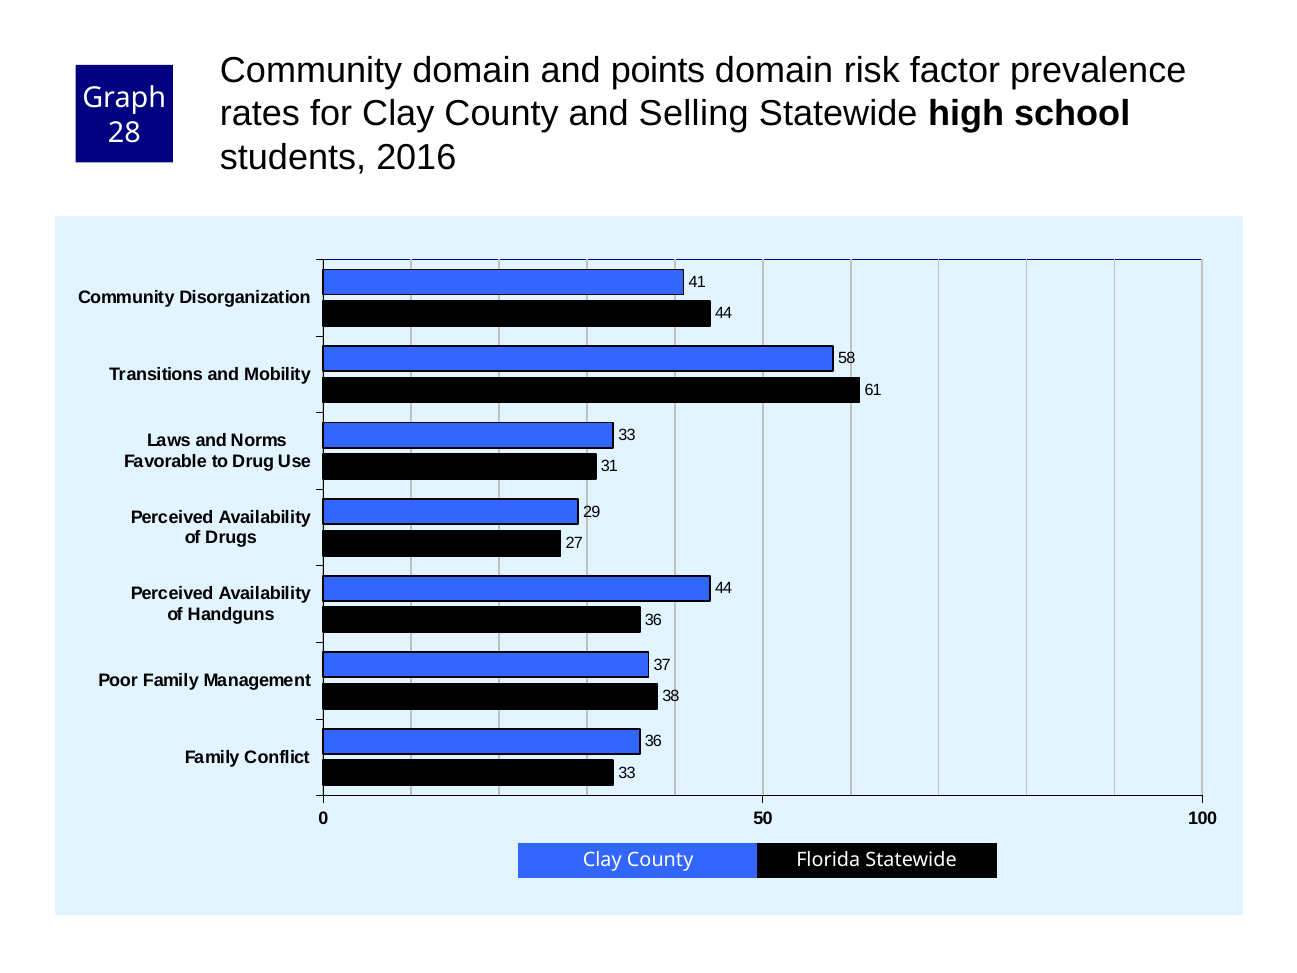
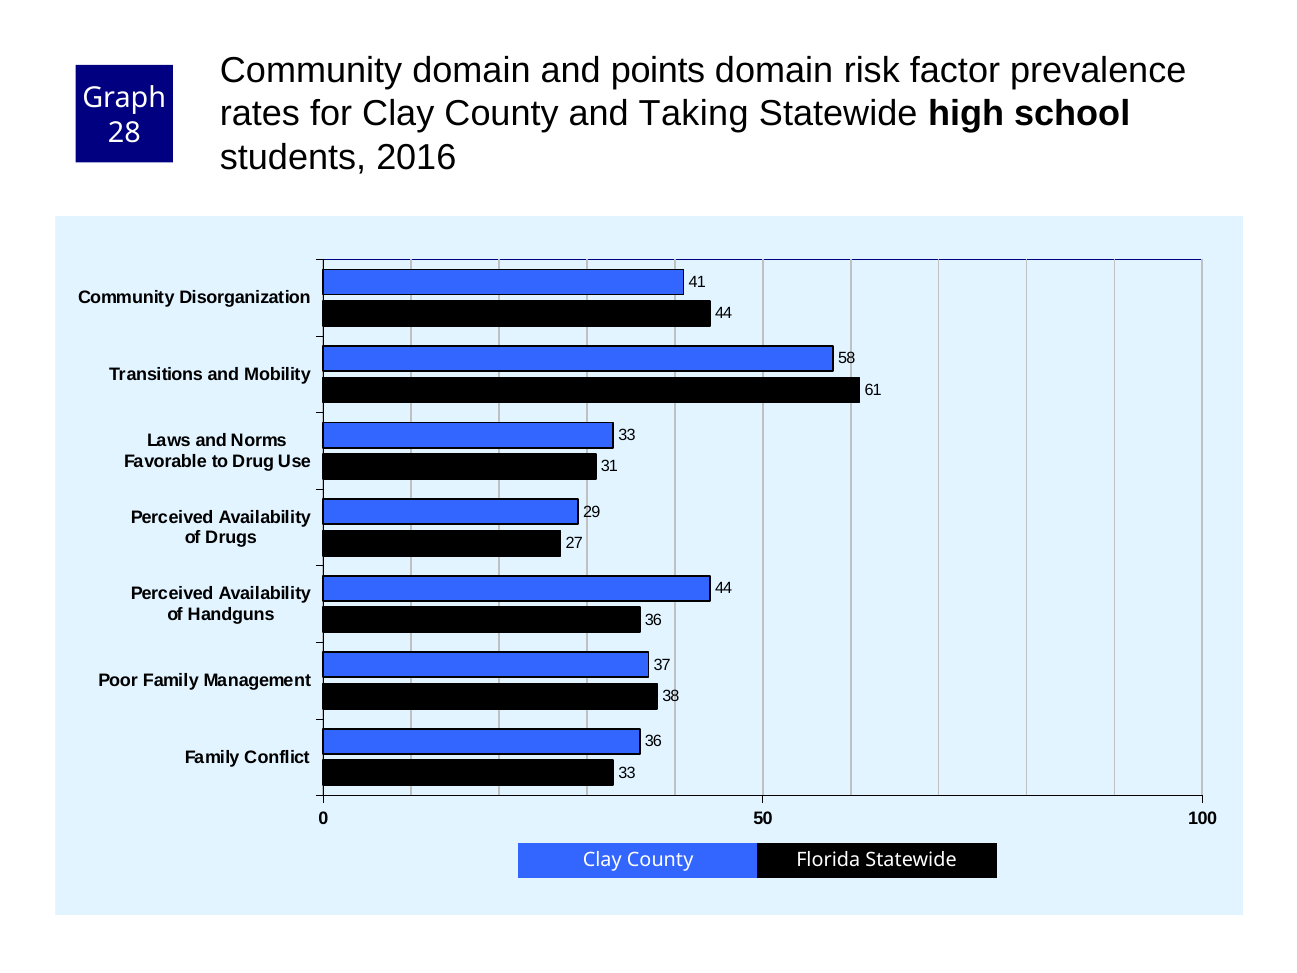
Selling: Selling -> Taking (694, 114)
